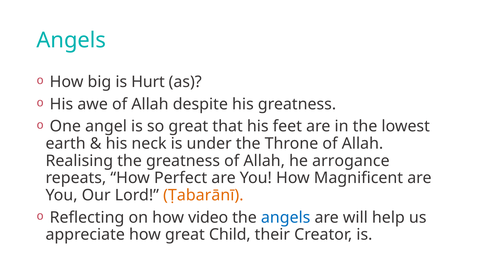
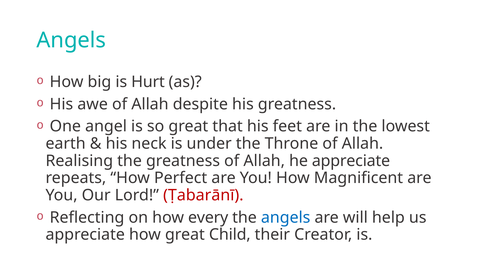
he arrogance: arrogance -> appreciate (351, 161)
Ṭabarānī colour: orange -> red (203, 196)
video: video -> every (208, 218)
